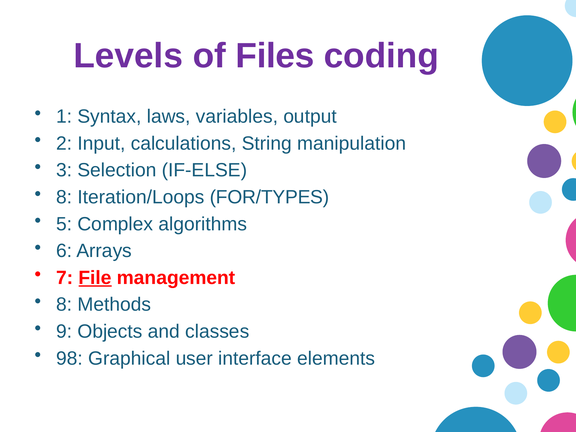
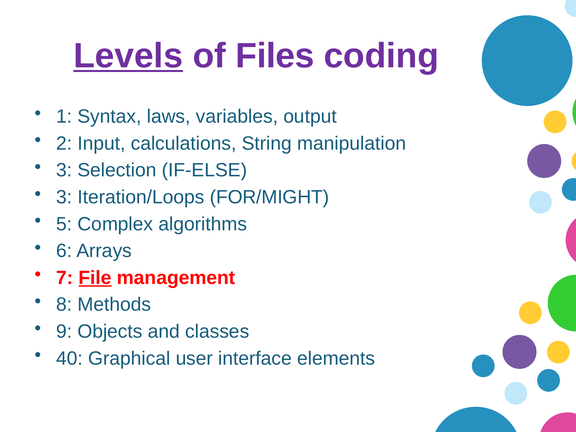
Levels underline: none -> present (128, 56)
8: 8 -> 3 (64, 197)
FOR/TYPES: FOR/TYPES -> FOR/MIGHT (269, 197)
98: 98 -> 40 (69, 358)
